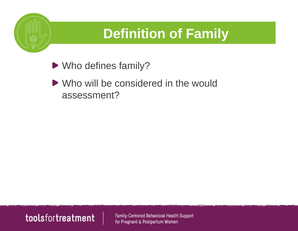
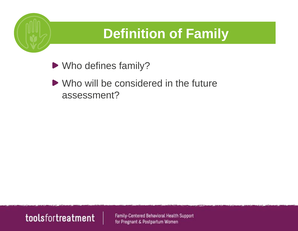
would: would -> future (205, 83)
